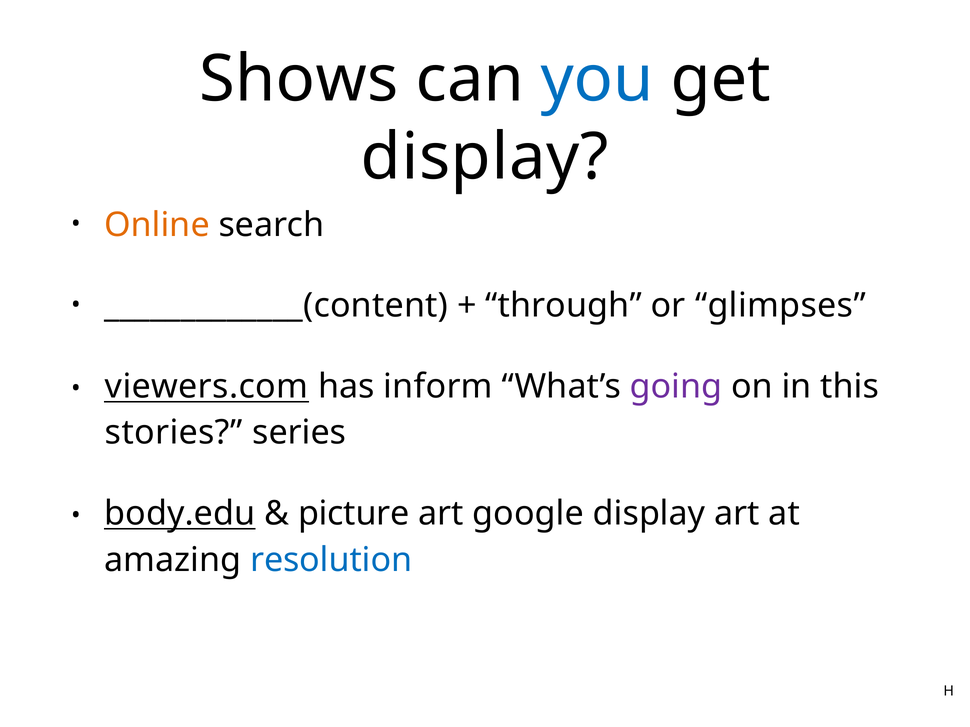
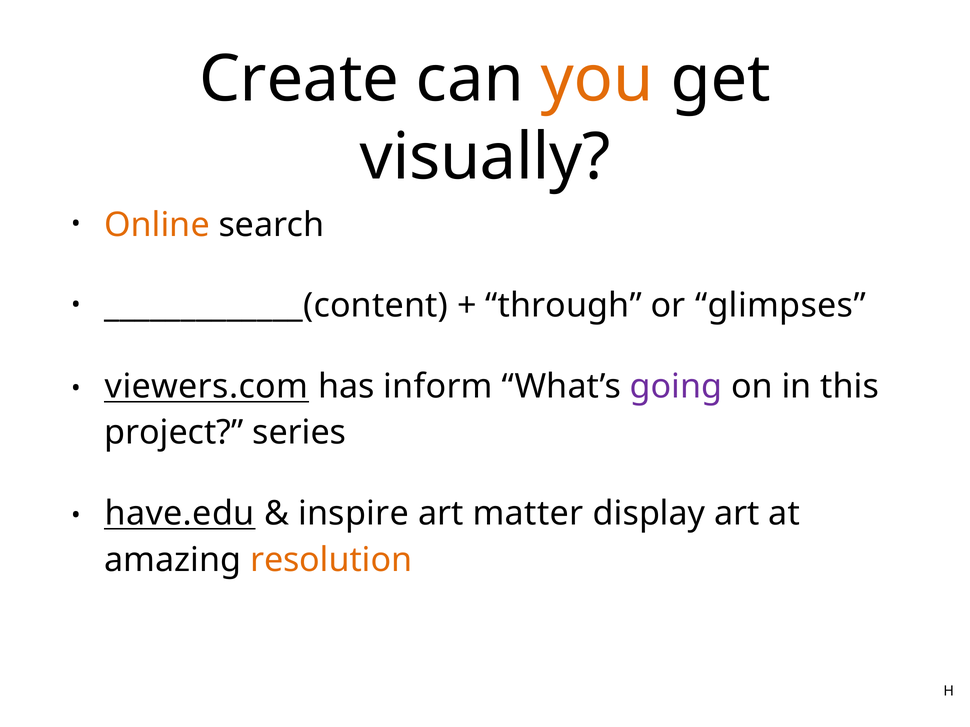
Shows: Shows -> Create (299, 79)
you colour: blue -> orange (597, 79)
display: display -> visually (485, 157)
stories: stories -> project (174, 433)
body.edu: body.edu -> have.edu (180, 514)
picture: picture -> inspire (353, 514)
google: google -> matter (528, 514)
resolution colour: blue -> orange (331, 560)
